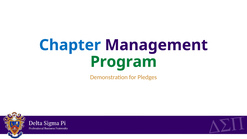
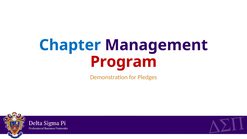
Program colour: green -> red (124, 62)
